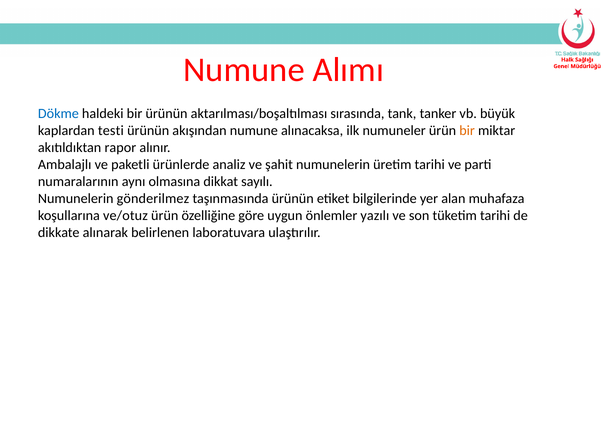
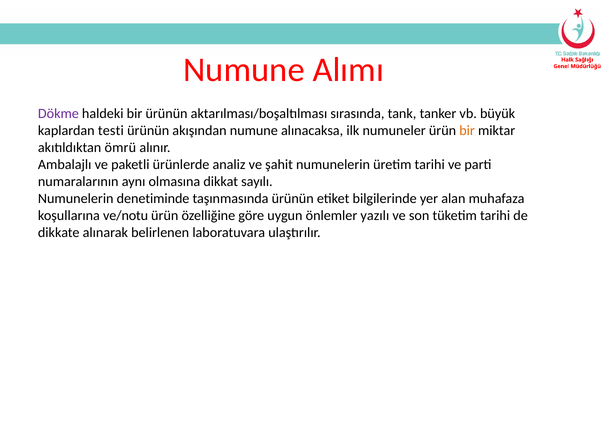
Dökme colour: blue -> purple (58, 114)
rapor: rapor -> ömrü (120, 148)
gönderilmez: gönderilmez -> denetiminde (153, 199)
ve/otuz: ve/otuz -> ve/notu (126, 216)
